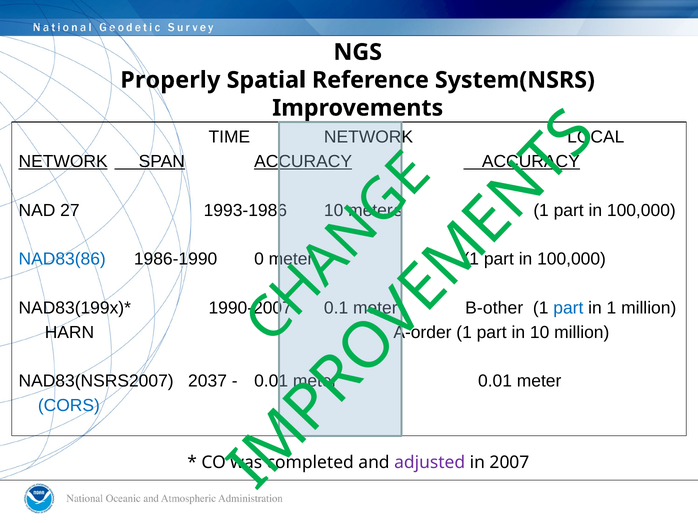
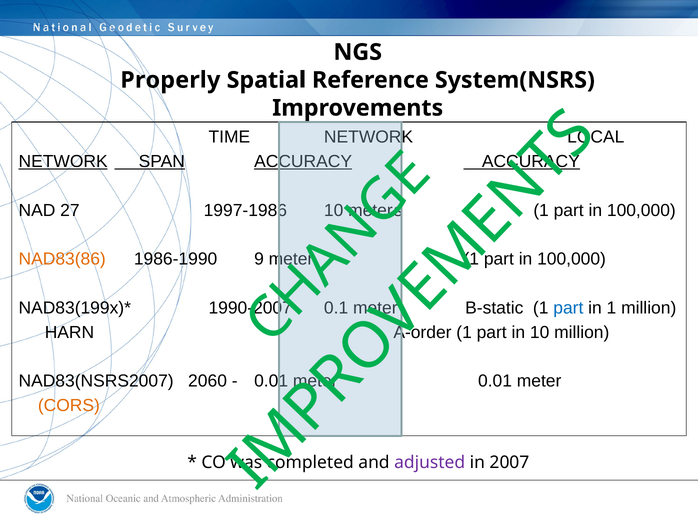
1993-1986: 1993-1986 -> 1997-1986 (245, 210)
NAD83(86 colour: blue -> orange (62, 259)
0: 0 -> 9 (259, 259)
B-other: B-other -> B-static (494, 308)
2037: 2037 -> 2060 (208, 381)
CORS colour: blue -> orange (69, 406)
